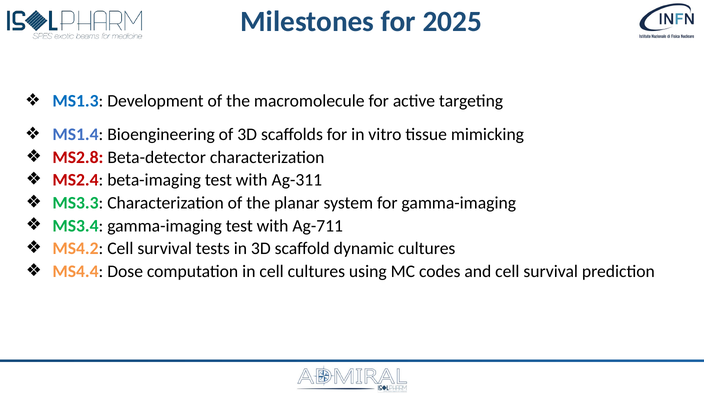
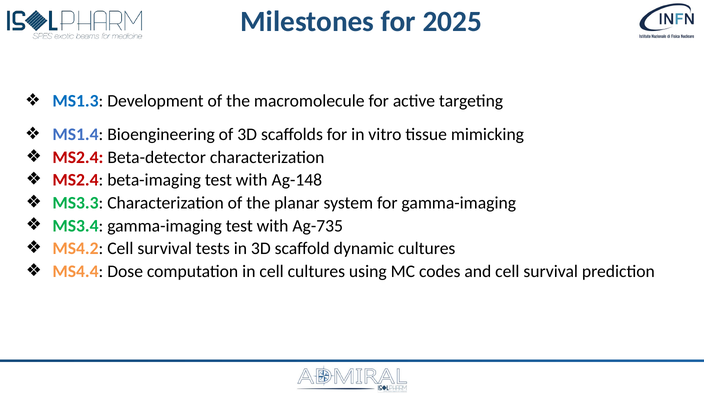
MS2.8: MS2.8 -> MS2.4 (78, 157)
Ag-311: Ag-311 -> Ag-148 (297, 180)
Ag-711: Ag-711 -> Ag-735 (318, 226)
